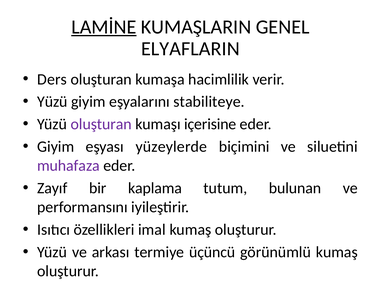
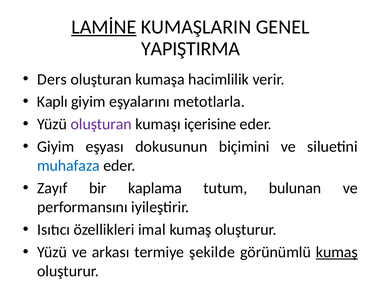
ELYAFLARIN: ELYAFLARIN -> YAPIŞTIRMA (191, 49)
Yüzü: Yüzü -> Kaplı (52, 102)
stabiliteye: stabiliteye -> metotlarla (209, 102)
yüzeylerde: yüzeylerde -> dokusunun (171, 147)
muhafaza colour: purple -> blue (68, 166)
üçüncü: üçüncü -> şekilde (212, 252)
kumaş underline: none -> present (337, 252)
